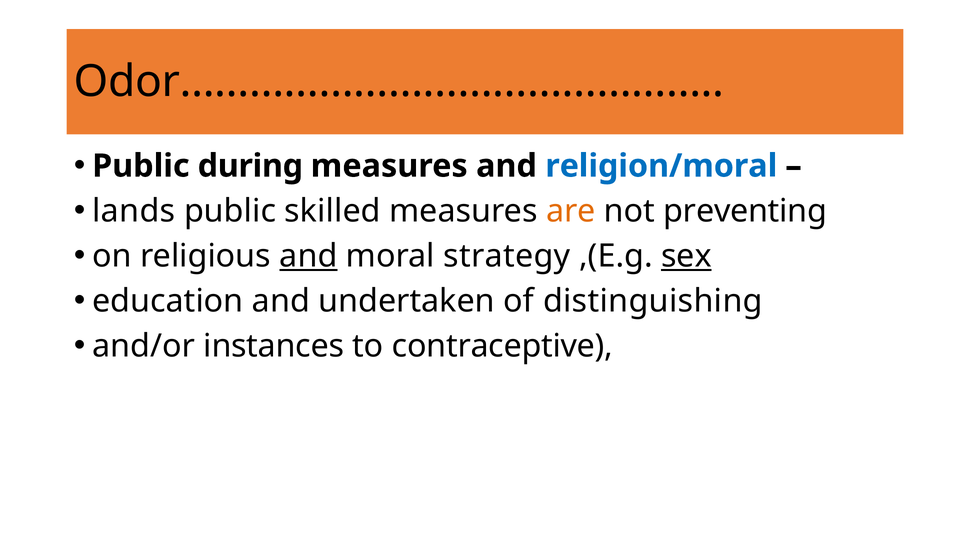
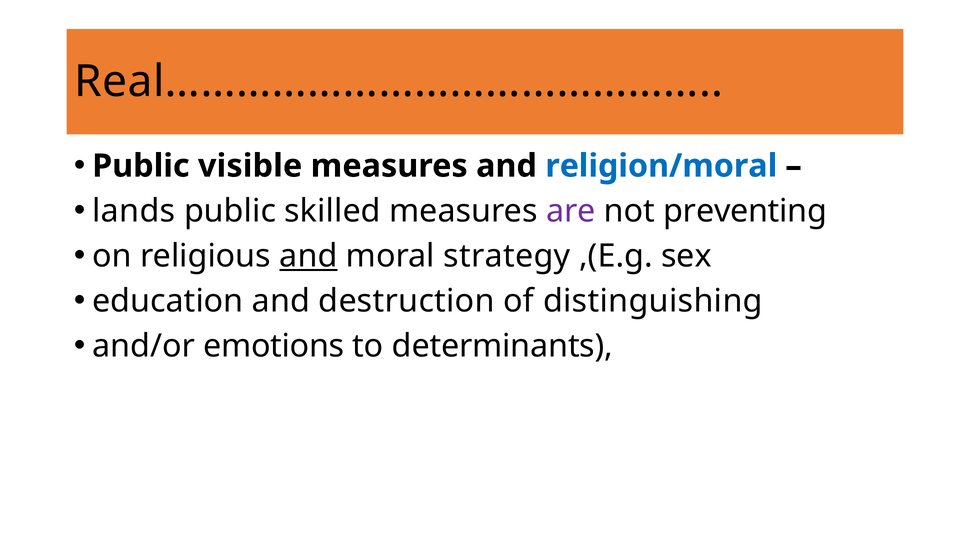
Odor………………………………………: Odor……………………………………… -> Real……………………………………… (399, 81)
during: during -> visible (250, 166)
are colour: orange -> purple (571, 211)
sex underline: present -> none (686, 256)
undertaken: undertaken -> destruction (406, 301)
instances: instances -> emotions (274, 346)
contraceptive: contraceptive -> determinants (502, 346)
